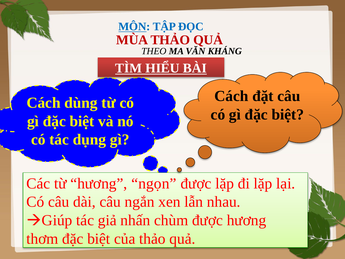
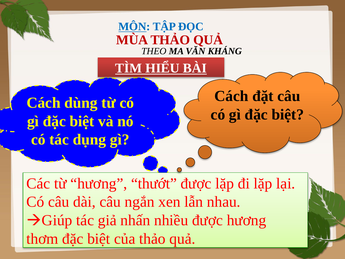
ngọn: ngọn -> thướt (154, 183)
chùm: chùm -> nhiều (171, 220)
